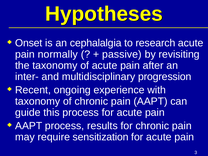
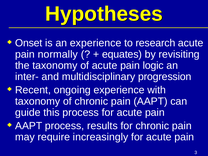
an cephalalgia: cephalalgia -> experience (96, 43)
passive: passive -> equates (122, 54)
after: after -> logic (153, 65)
sensitization: sensitization -> increasingly (101, 137)
